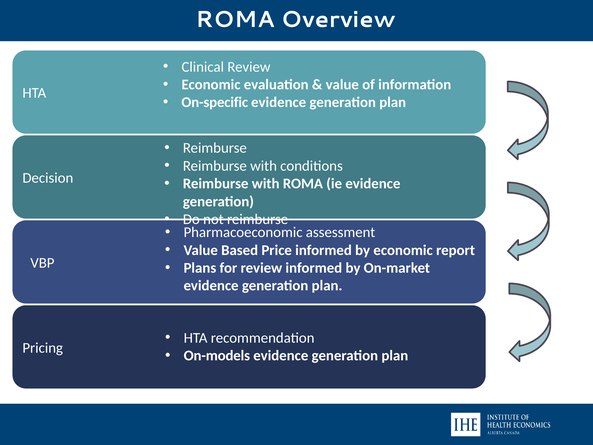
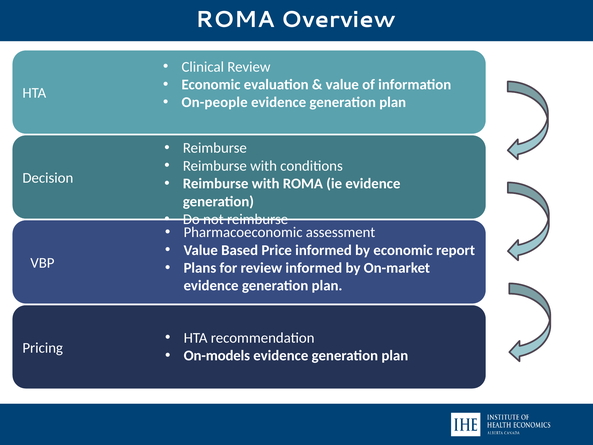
On-specific: On-specific -> On-people (215, 102)
